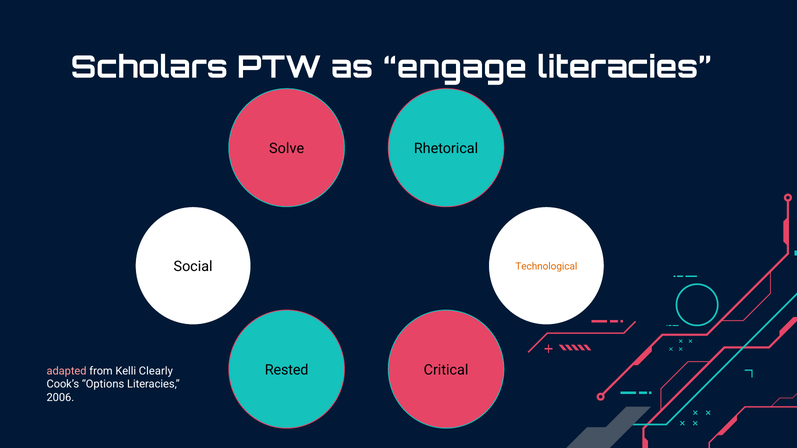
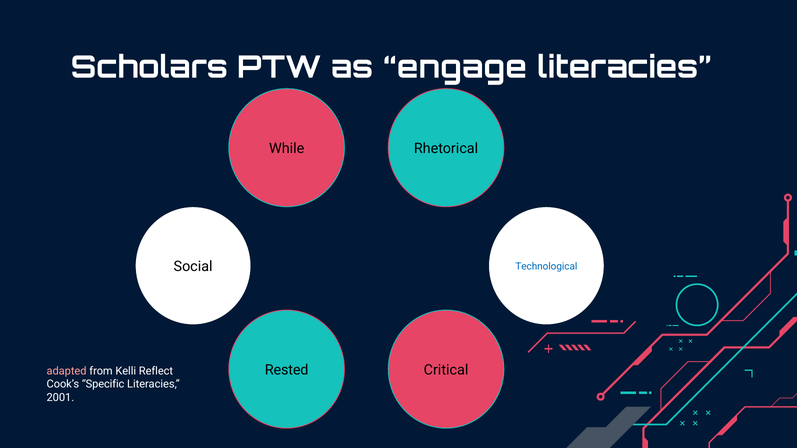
Solve: Solve -> While (287, 149)
Technological colour: orange -> blue (546, 267)
Clearly: Clearly -> Reflect (156, 371)
Options: Options -> Specific (103, 385)
2006: 2006 -> 2001 (60, 398)
